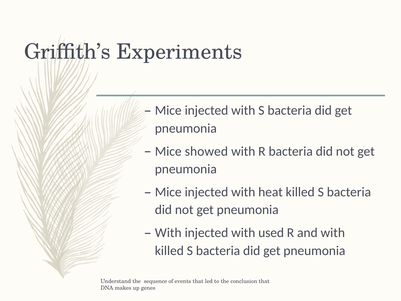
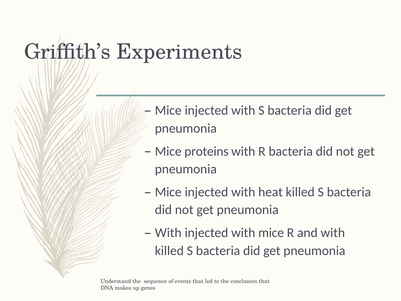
showed: showed -> proteins (207, 151)
with used: used -> mice (271, 233)
